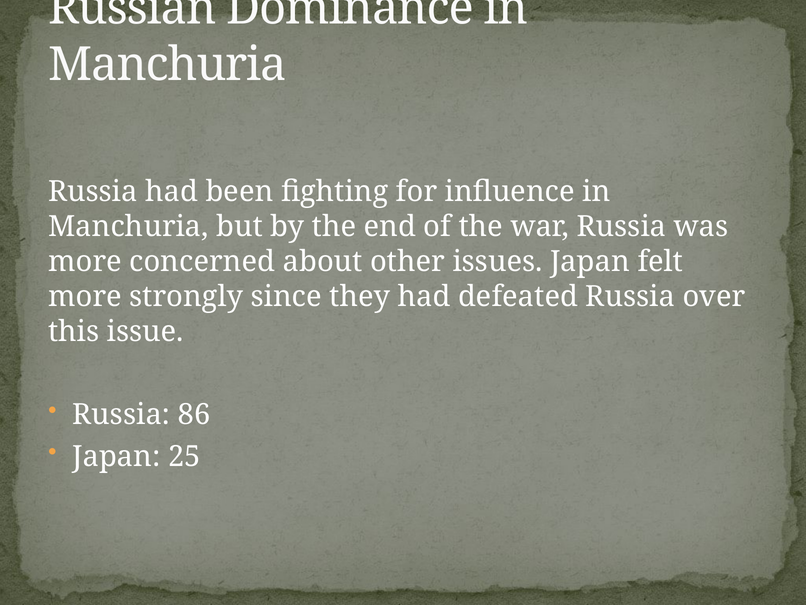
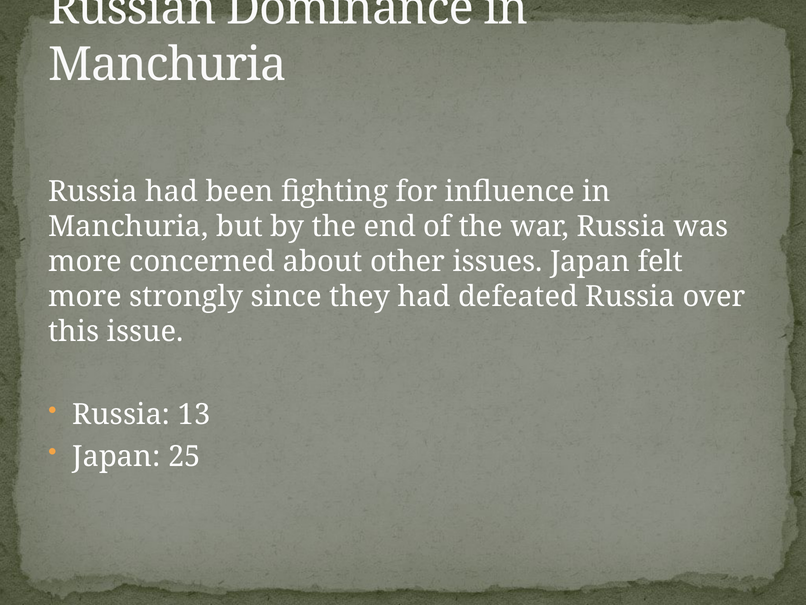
86: 86 -> 13 (194, 415)
